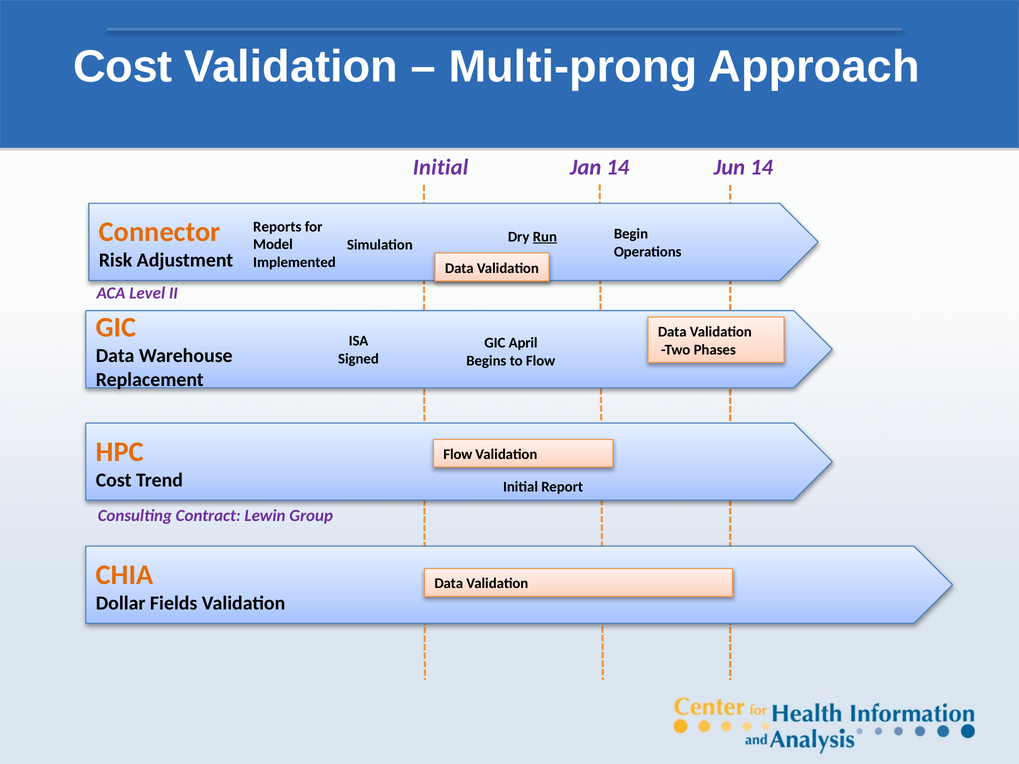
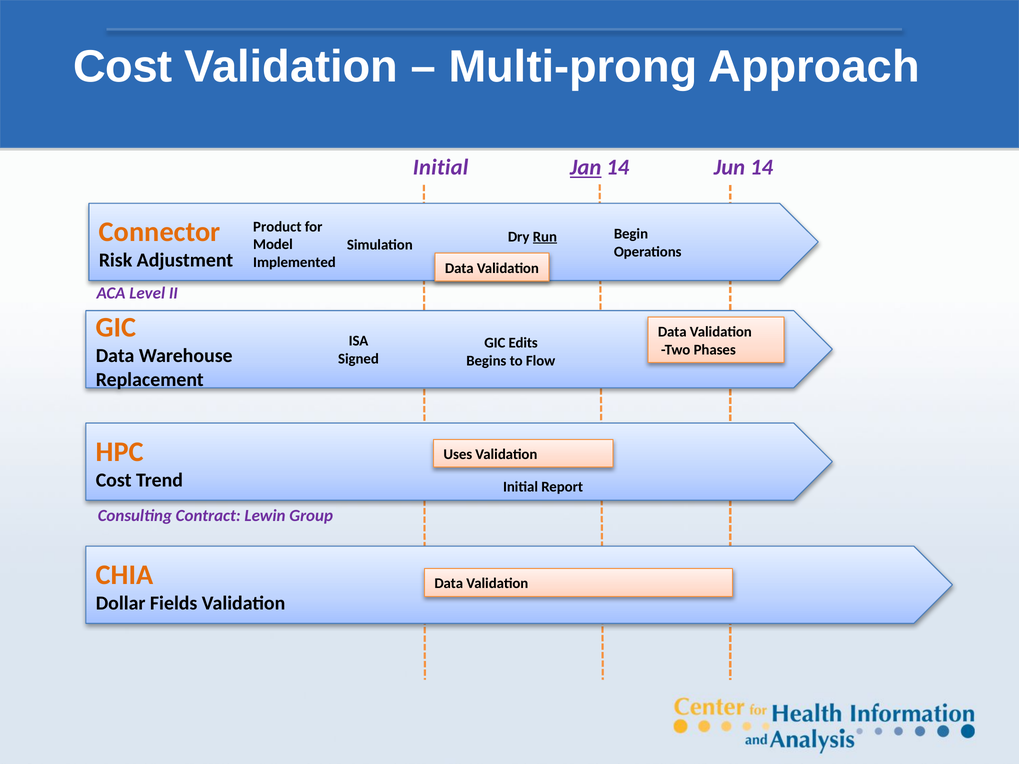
Jan underline: none -> present (586, 167)
Reports: Reports -> Product (277, 227)
April: April -> Edits (523, 343)
Flow: Flow -> Uses (458, 454)
